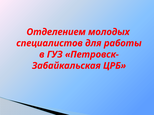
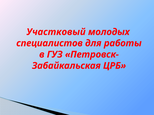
Отделением: Отделением -> Участковый (56, 32)
